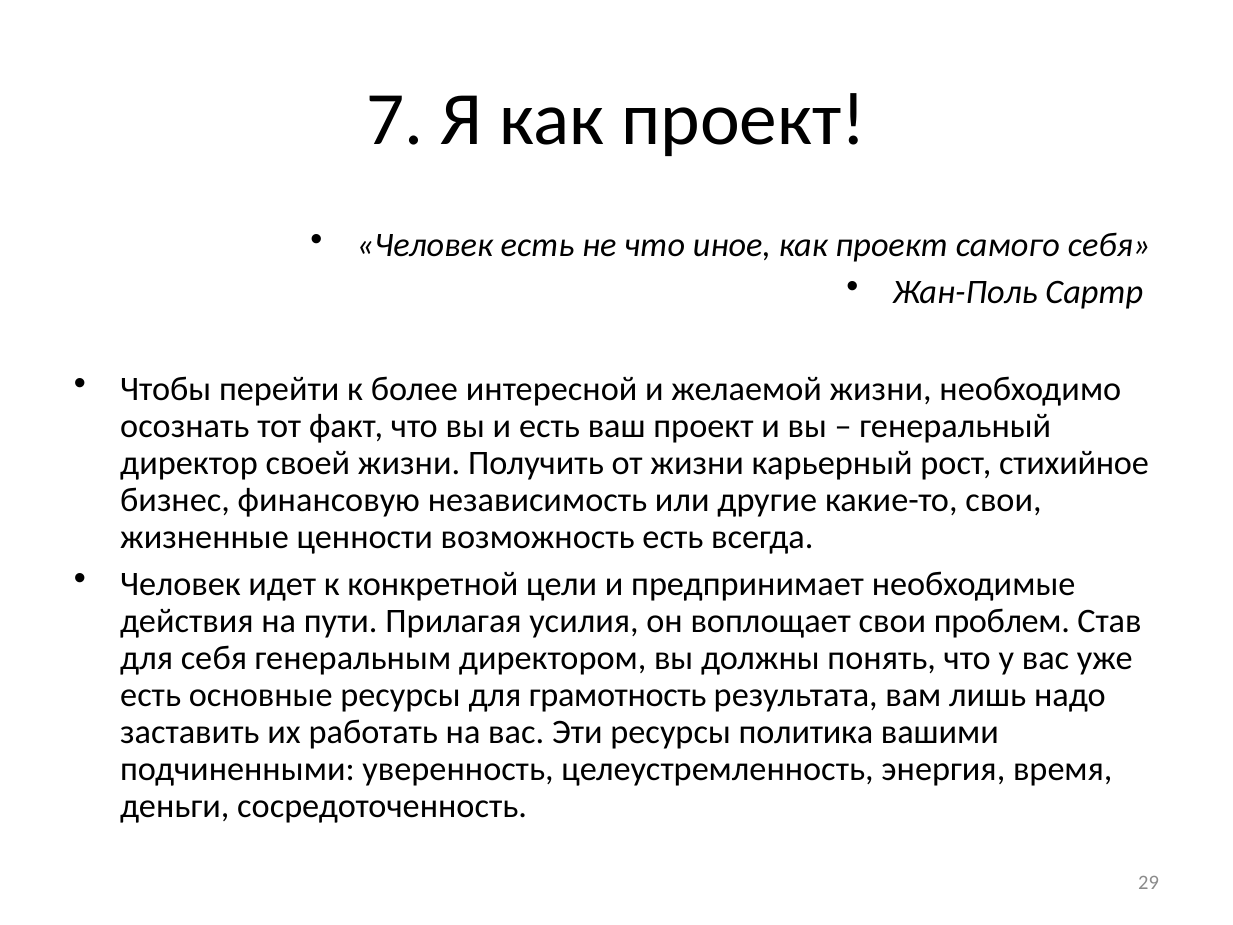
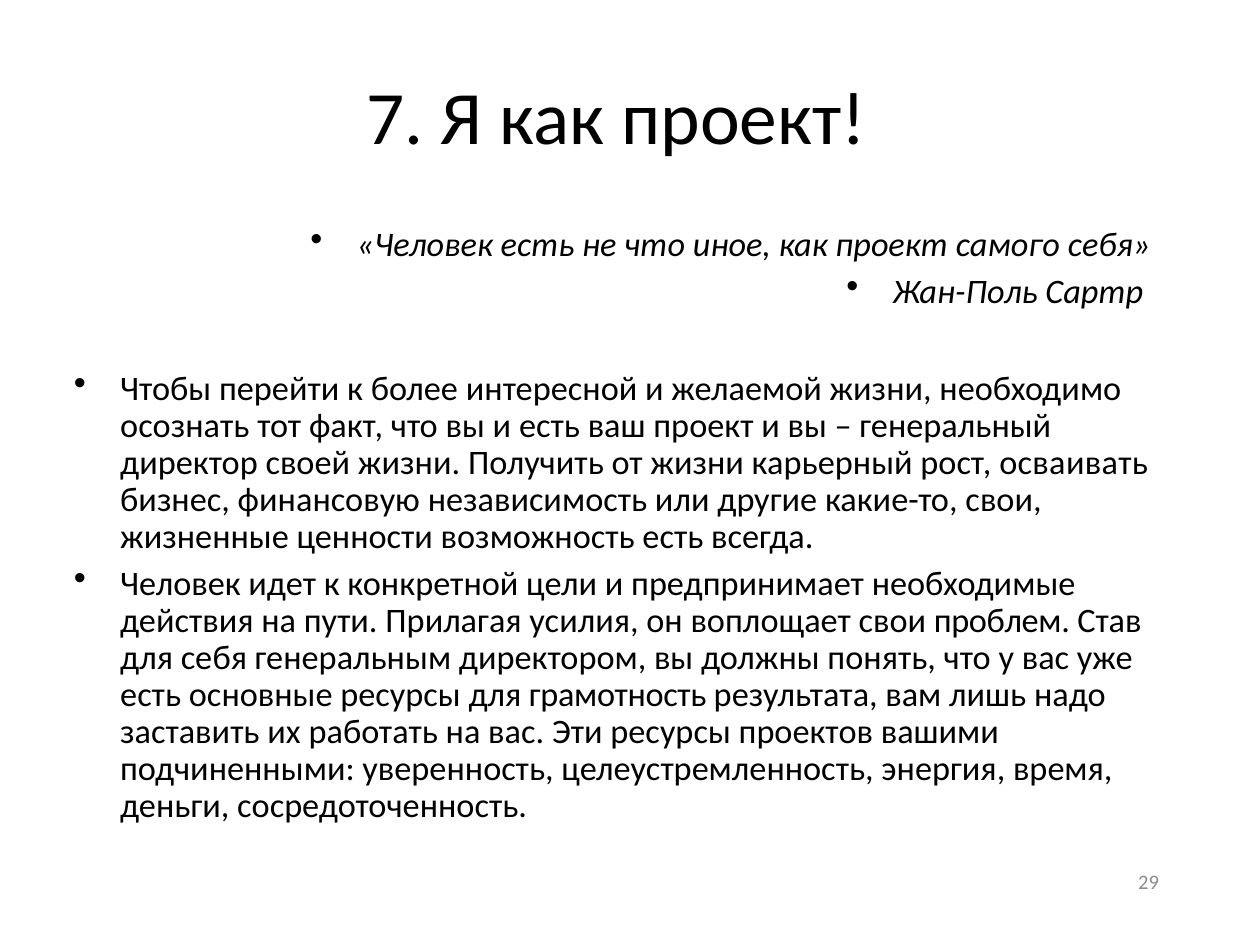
стихийное: стихийное -> осваивать (1074, 464)
политика: политика -> проектов (806, 732)
